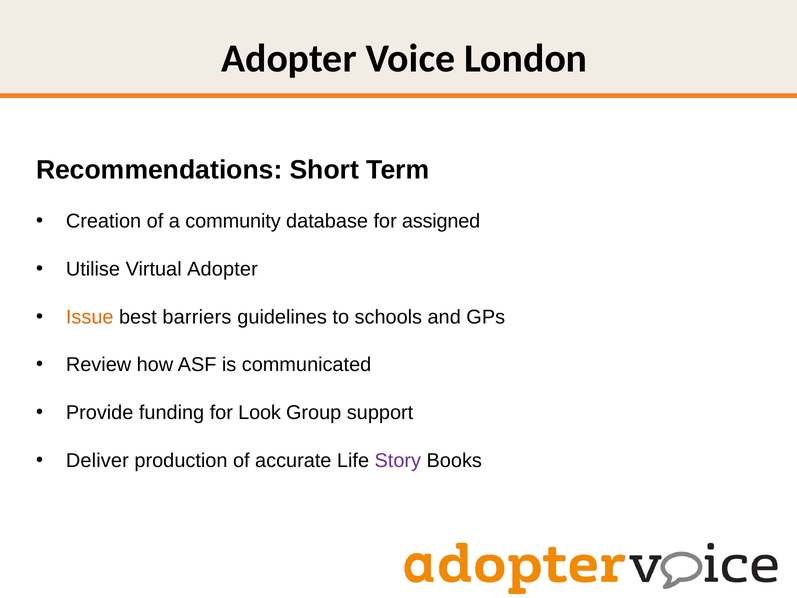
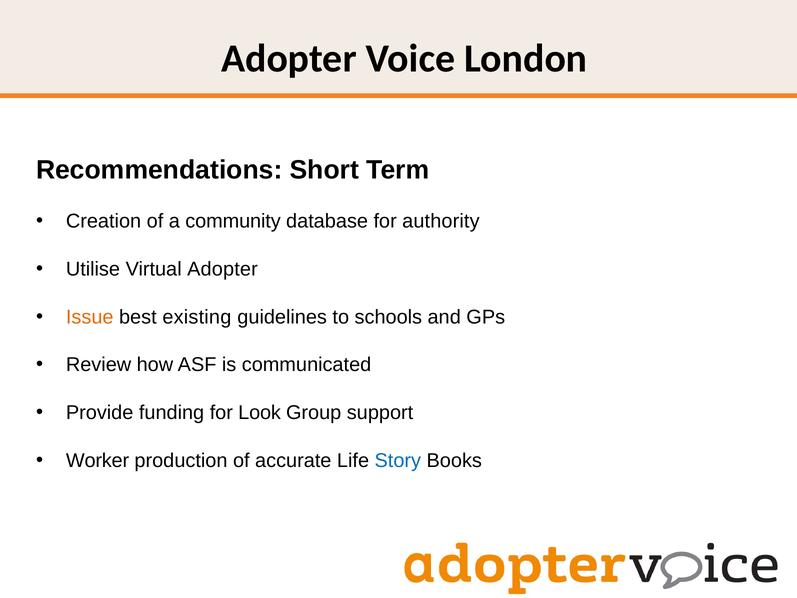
assigned: assigned -> authority (441, 221)
barriers: barriers -> existing (197, 317)
Deliver: Deliver -> Worker (98, 460)
Story colour: purple -> blue (398, 460)
